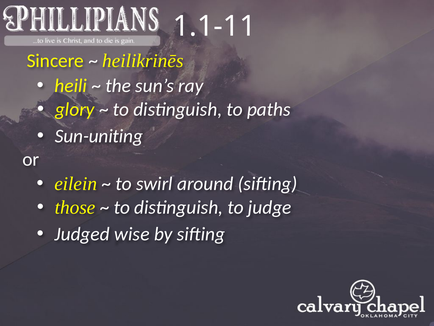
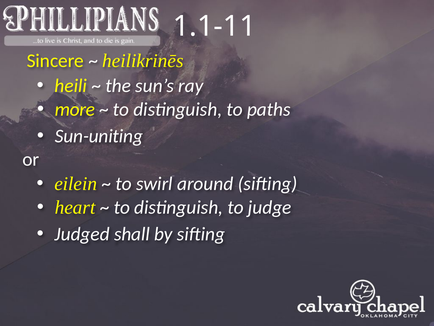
glory: glory -> more (75, 109)
those: those -> heart (75, 207)
wise: wise -> shall (132, 234)
